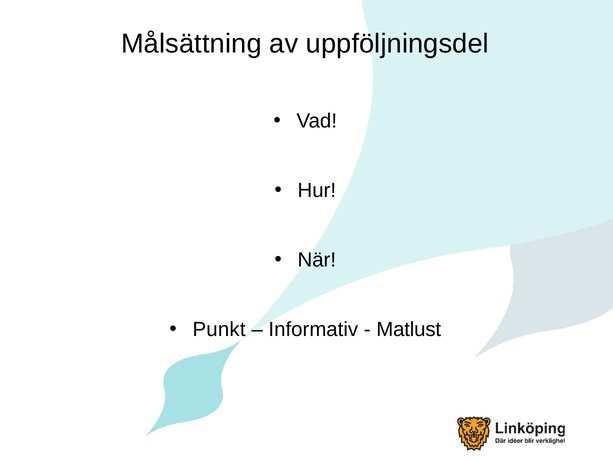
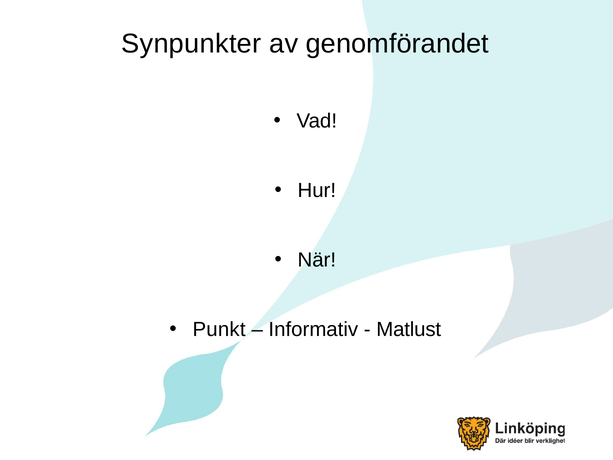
Målsättning: Målsättning -> Synpunkter (191, 44)
uppföljningsdel: uppföljningsdel -> genomförandet (397, 44)
